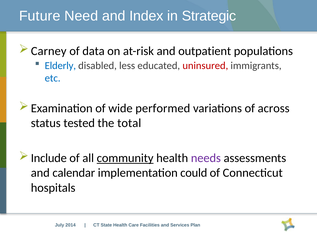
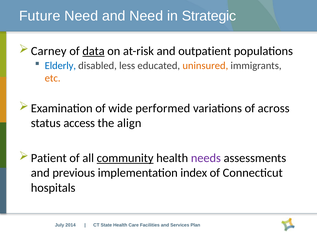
and Index: Index -> Need (146, 16)
data underline: none -> present (94, 51)
uninsured colour: red -> orange (205, 65)
etc colour: blue -> orange (53, 78)
tested: tested -> access (79, 123)
total: total -> align (129, 123)
Include: Include -> Patient (49, 158)
calendar: calendar -> previous (74, 173)
could: could -> index (194, 173)
